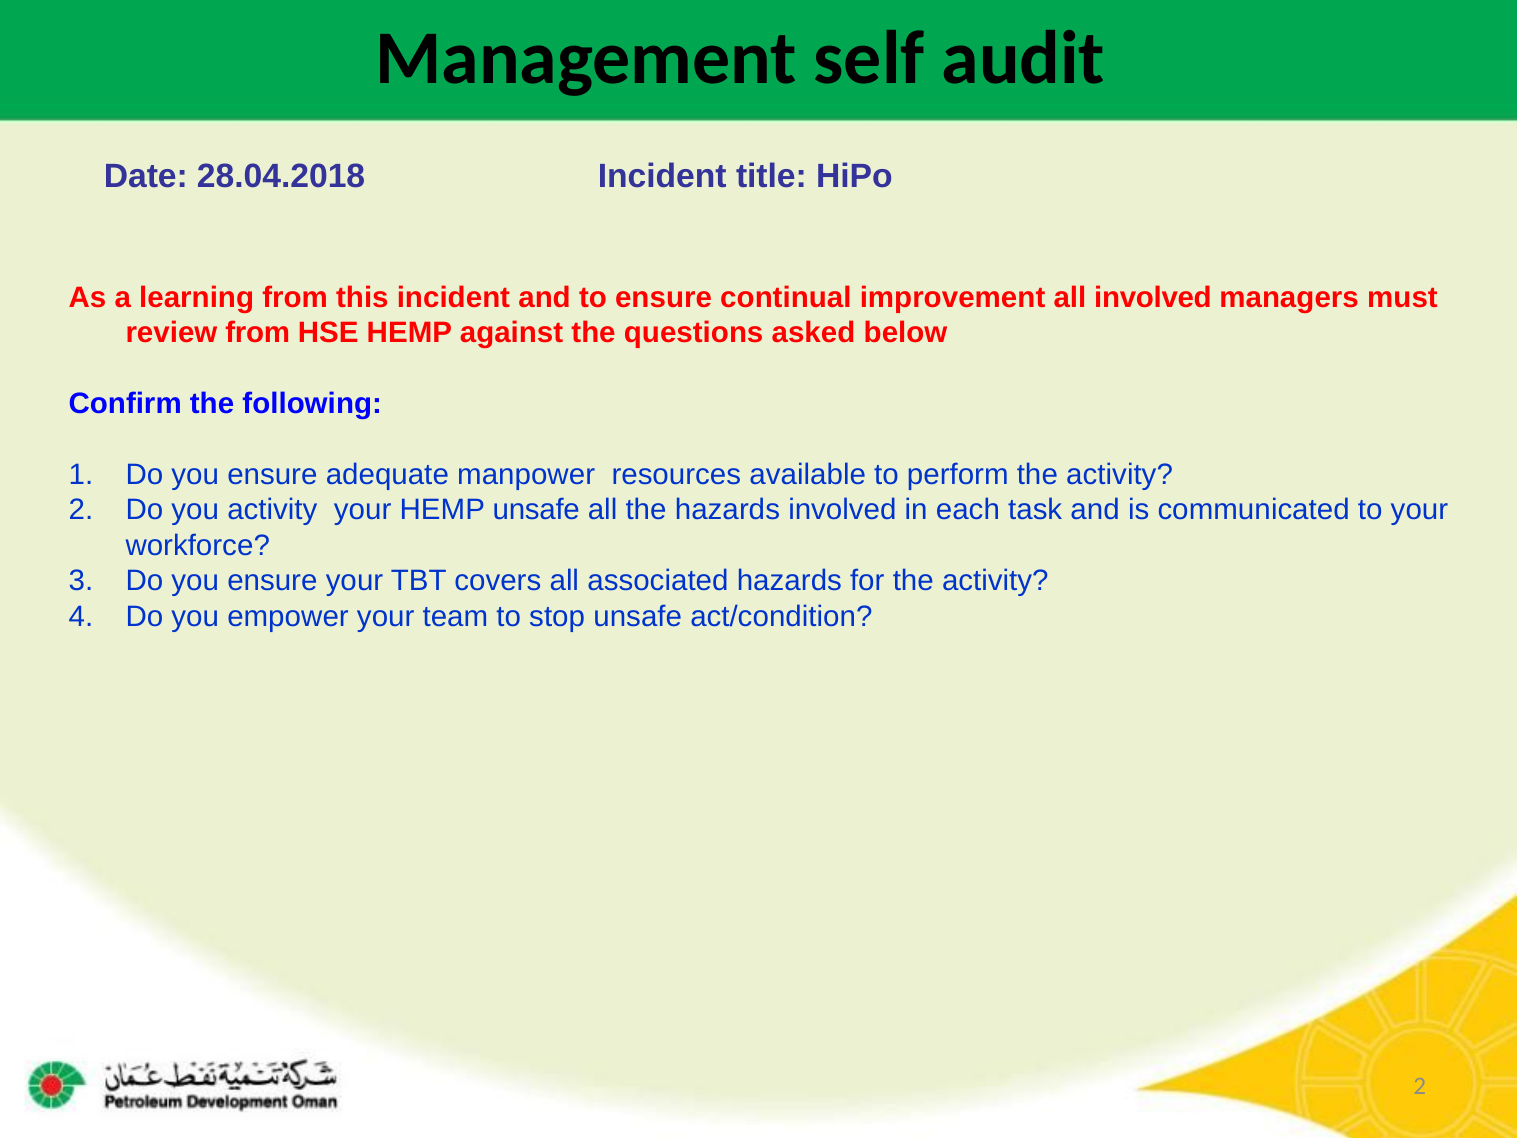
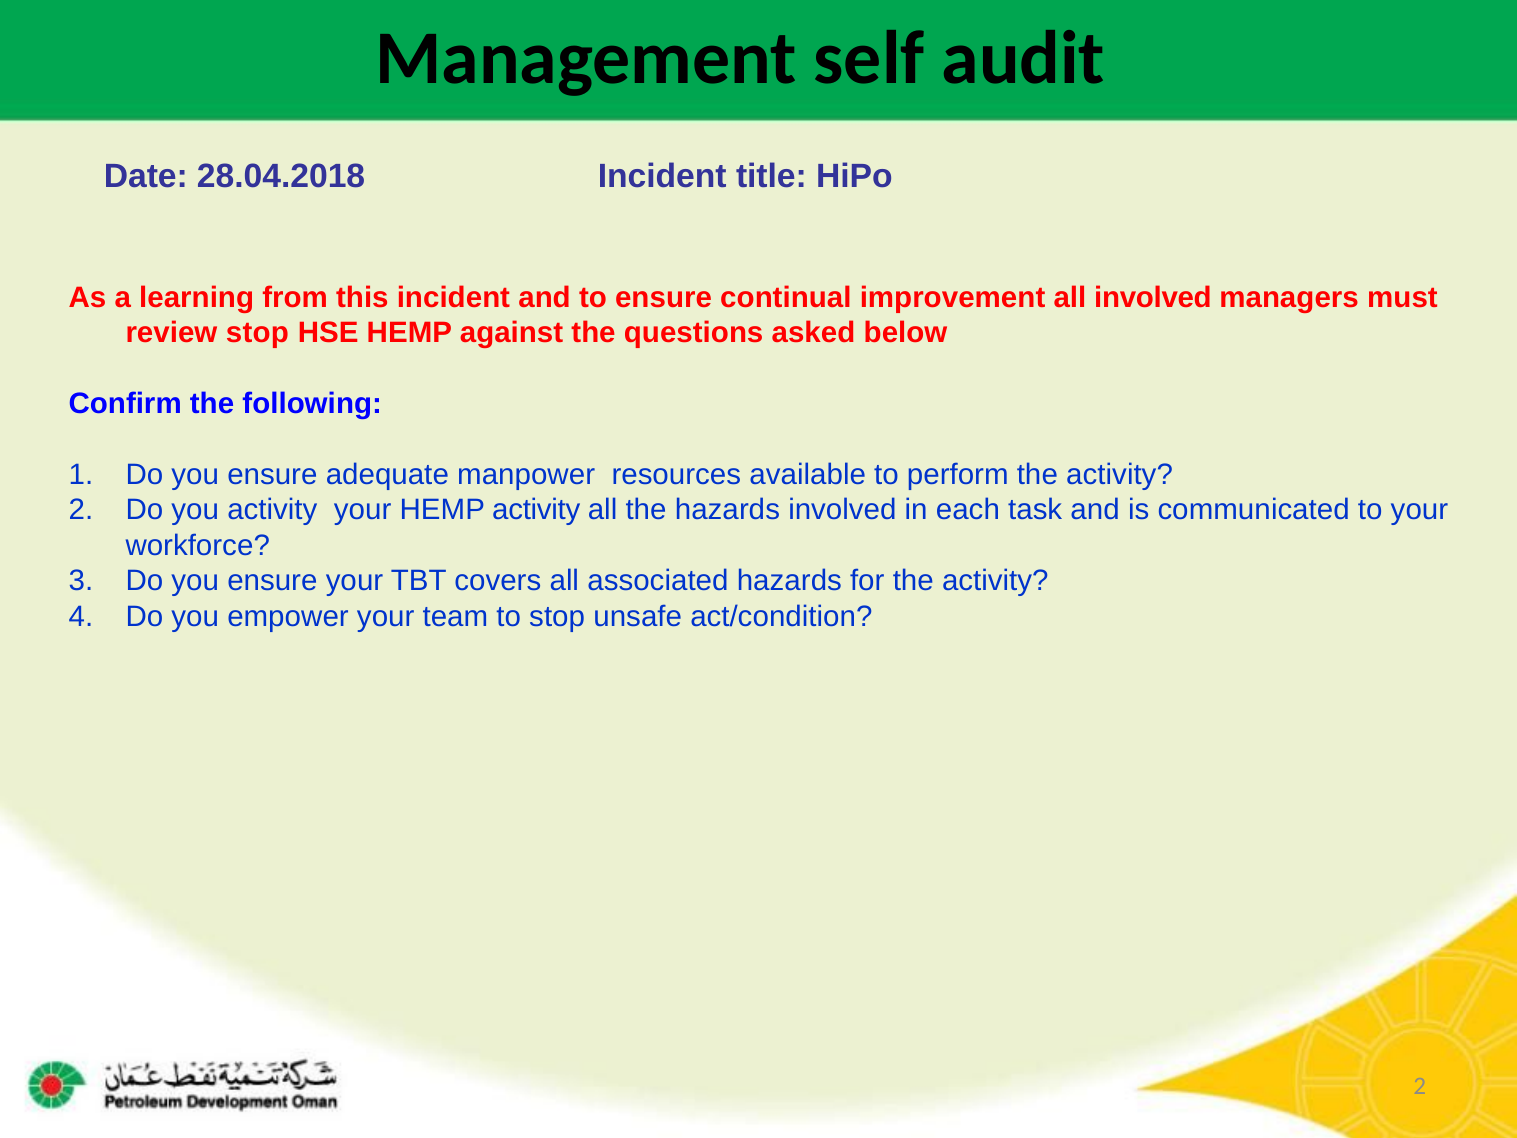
review from: from -> stop (257, 333)
HEMP unsafe: unsafe -> activity (536, 510)
